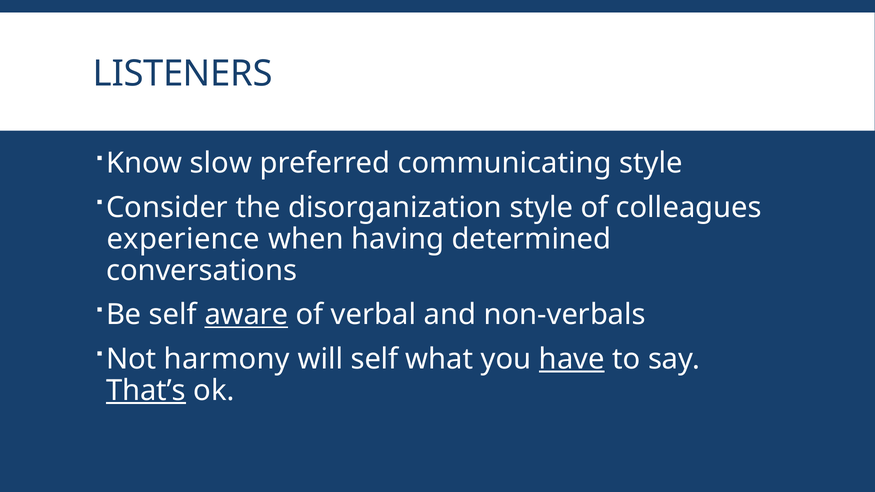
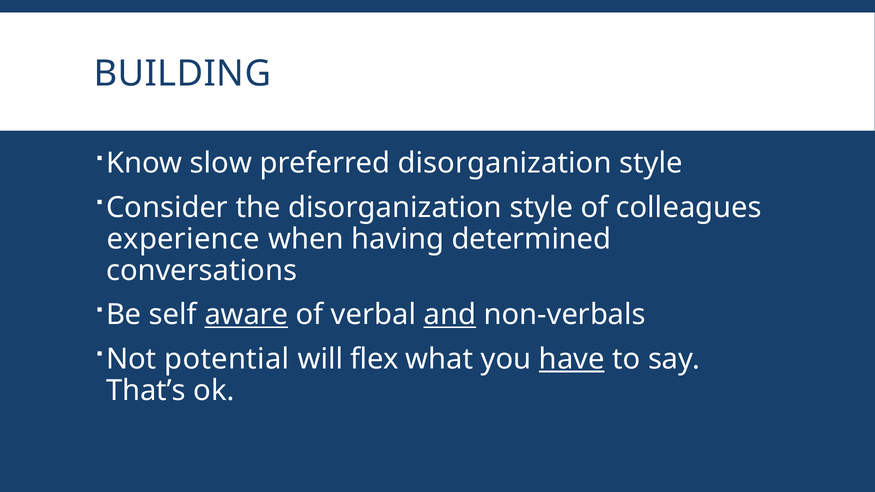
LISTENERS: LISTENERS -> BUILDING (182, 74)
preferred communicating: communicating -> disorganization (505, 163)
and underline: none -> present (450, 315)
harmony: harmony -> potential (227, 359)
will self: self -> flex (374, 359)
That’s underline: present -> none (146, 391)
